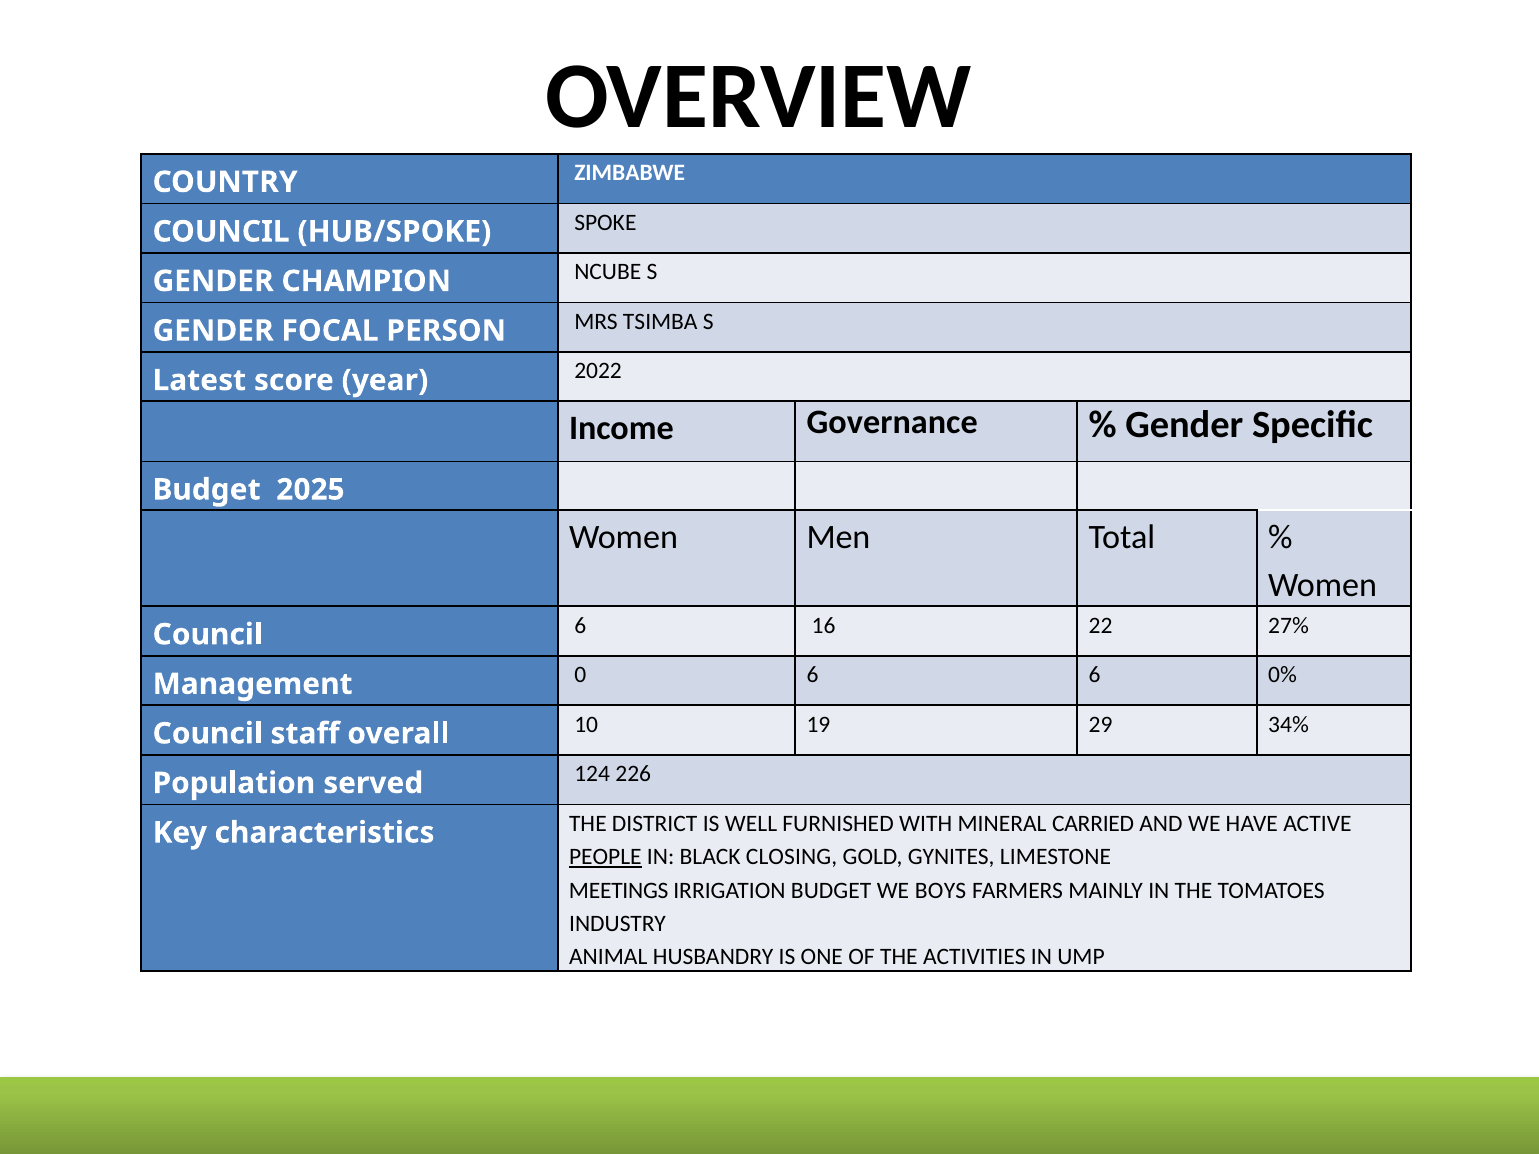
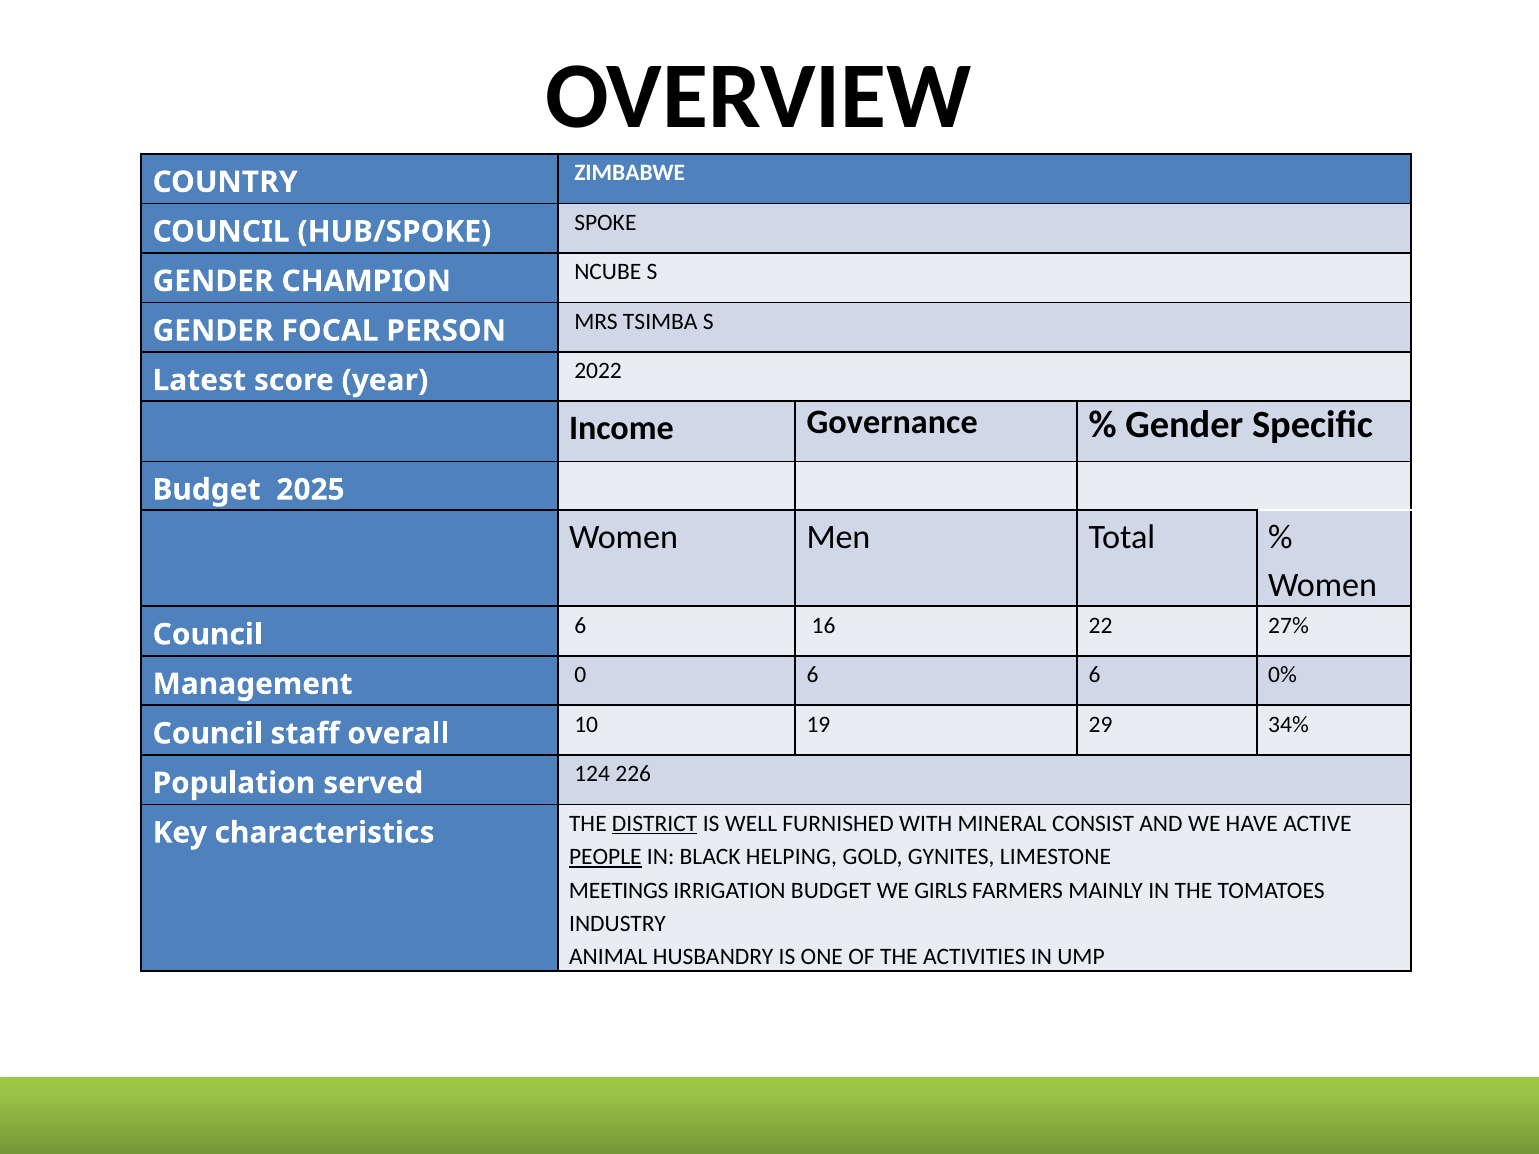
DISTRICT underline: none -> present (655, 824)
CARRIED: CARRIED -> CONSIST (1093, 824)
CLOSING: CLOSING -> HELPING (791, 857)
BOYS: BOYS -> GIRLS (941, 890)
